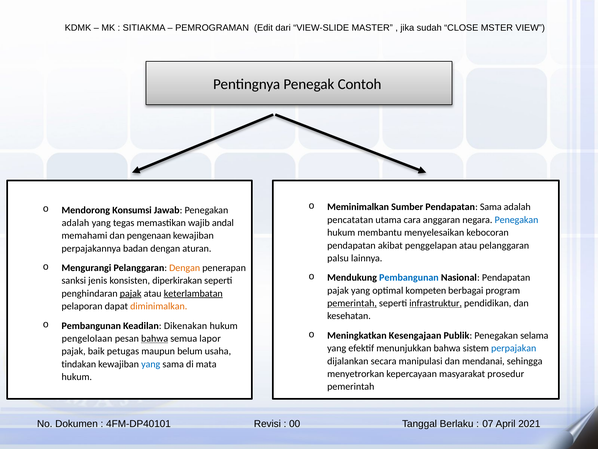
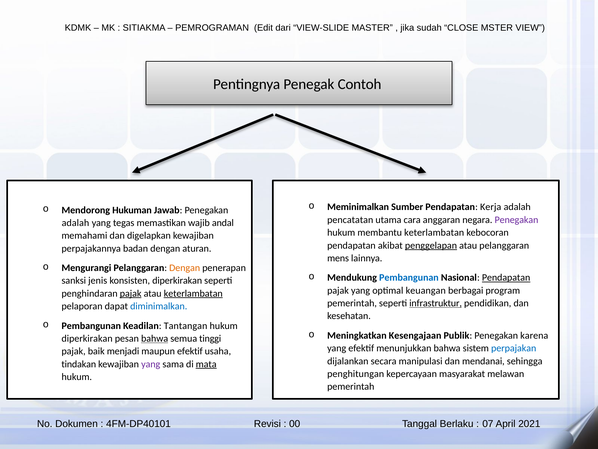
Pendapatan Sama: Sama -> Kerja (491, 207)
Konsumsi: Konsumsi -> Hukuman (132, 210)
Penegakan colour: blue -> purple (516, 220)
membantu menyelesaikan: menyelesaikan -> keterlambatan (434, 232)
pengenaan: pengenaan -> digelapkan (149, 235)
penggelapan underline: none -> present (431, 245)
palsu: palsu -> mens (338, 258)
Pendapatan underline: none -> present (506, 277)
kompeten: kompeten -> keuangan (426, 290)
pemerintah underline: present -> none (352, 303)
diminimalkan colour: orange -> blue (159, 306)
Dikenakan: Dikenakan -> Tantangan (186, 325)
selama: selama -> karena (534, 335)
pengelolaan: pengelolaan -> diperkirakan (87, 338)
lapor: lapor -> tinggi (210, 338)
petugas: petugas -> menjadi (123, 351)
maupun belum: belum -> efektif (190, 351)
yang colour: blue -> purple (151, 364)
mata underline: none -> present (206, 364)
menyetrorkan: menyetrorkan -> penghitungan (356, 373)
prosedur: prosedur -> melawan (506, 373)
